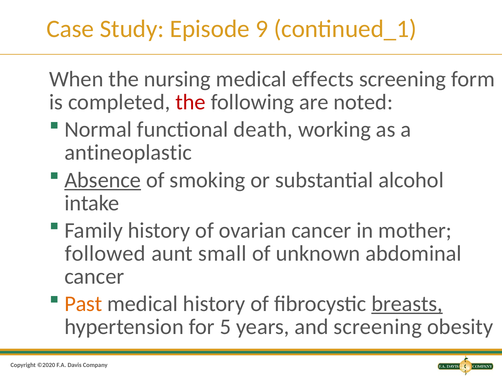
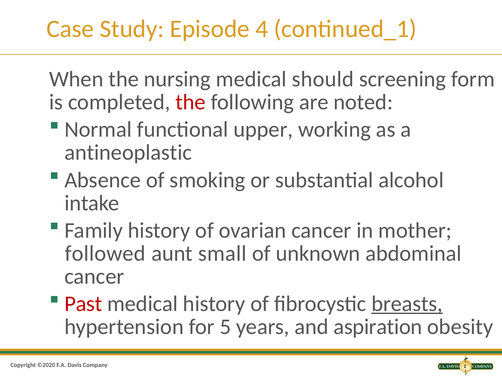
9: 9 -> 4 (262, 29)
effects: effects -> should (323, 79)
death: death -> upper (263, 130)
Absence underline: present -> none (103, 180)
Past colour: orange -> red (83, 304)
and screening: screening -> aspiration (378, 327)
